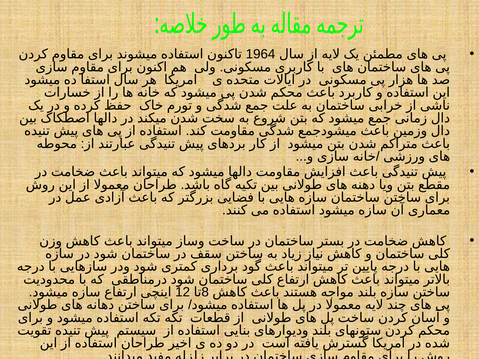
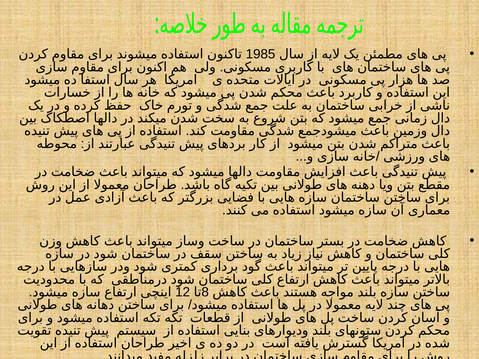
1964: 1964 -> 1985 (261, 54)
